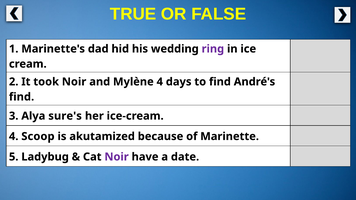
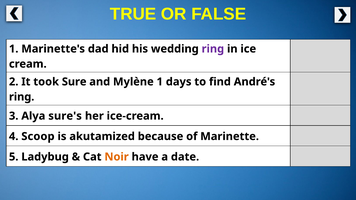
took Noir: Noir -> Sure (74, 82)
Mylène 4: 4 -> 1 (160, 82)
find: find -> ring (22, 97)
Noir colour: purple -> orange (117, 157)
